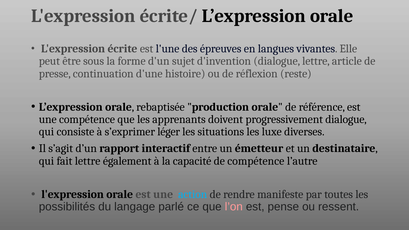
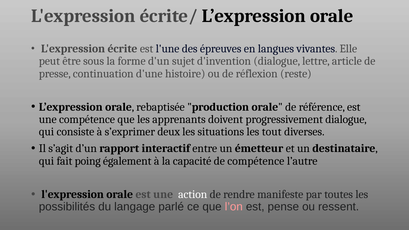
léger: léger -> deux (169, 132)
luxe: luxe -> tout (272, 132)
fait lettre: lettre -> poing (88, 161)
action colour: light blue -> white (193, 194)
